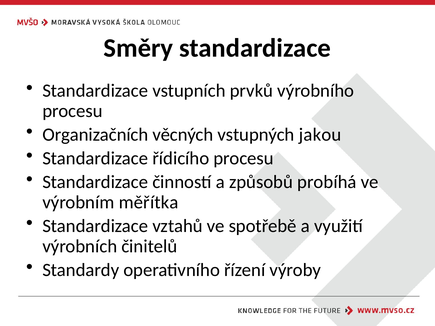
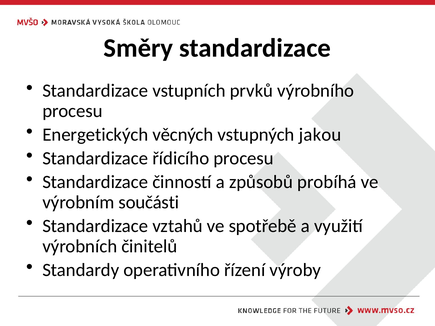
Organizačních: Organizačních -> Energetických (95, 135)
měřítka: měřítka -> součásti (149, 202)
